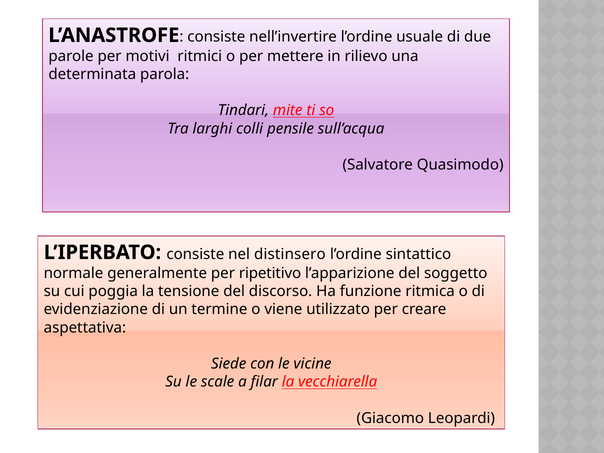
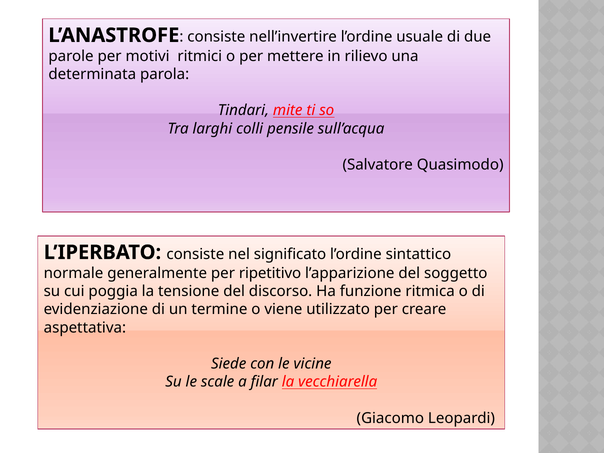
distinsero: distinsero -> significato (290, 254)
